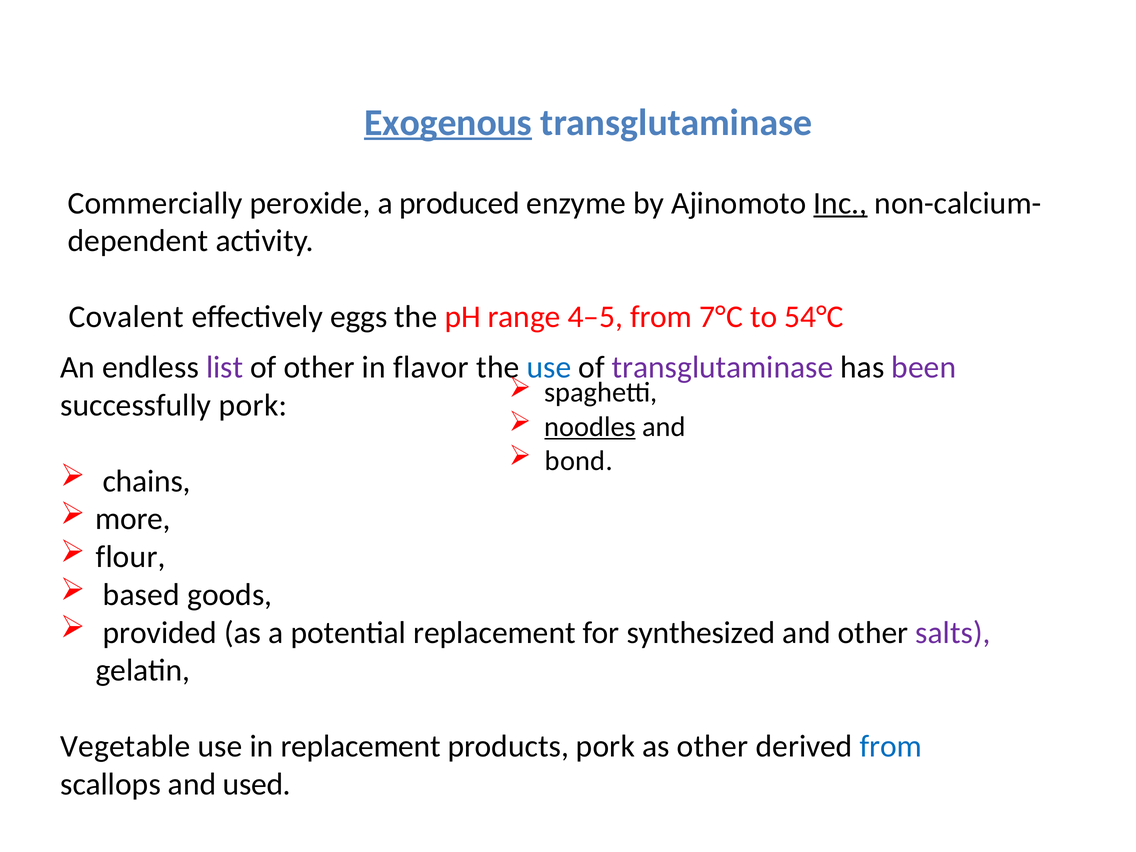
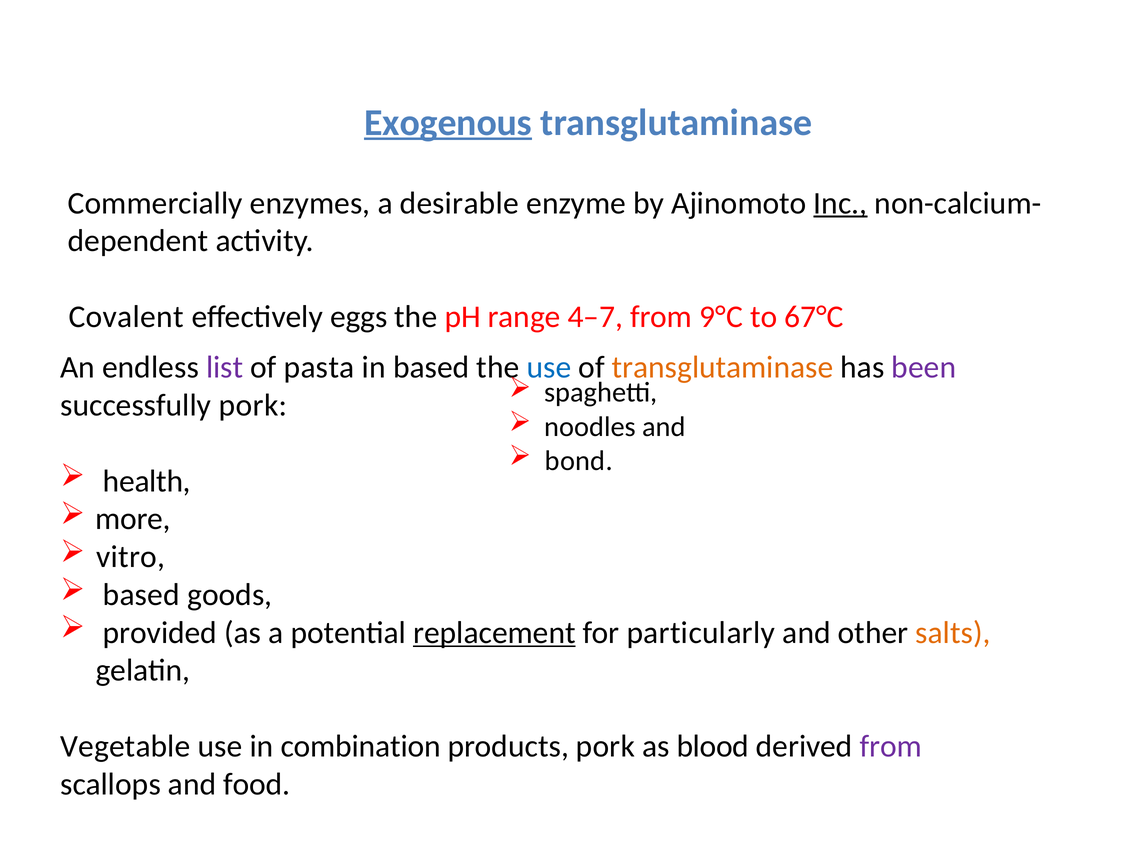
peroxide: peroxide -> enzymes (310, 203)
produced: produced -> desirable (459, 203)
4–5: 4–5 -> 4–7 (595, 317)
7°C: 7°C -> 9°C (721, 317)
54°C: 54°C -> 67°C (814, 317)
of other: other -> pasta (319, 368)
in flavor: flavor -> based (431, 368)
transglutaminase colour: purple -> orange (723, 368)
noodles underline: present -> none (590, 427)
chains: chains -> health (147, 481)
flour: flour -> vitro (131, 557)
replacement underline: none -> present (494, 633)
synthesized: synthesized -> particularly (701, 633)
salts colour: purple -> orange (953, 633)
in replacement: replacement -> combination (361, 746)
as other: other -> blood (713, 746)
from colour: blue -> purple (891, 746)
used: used -> food (257, 784)
